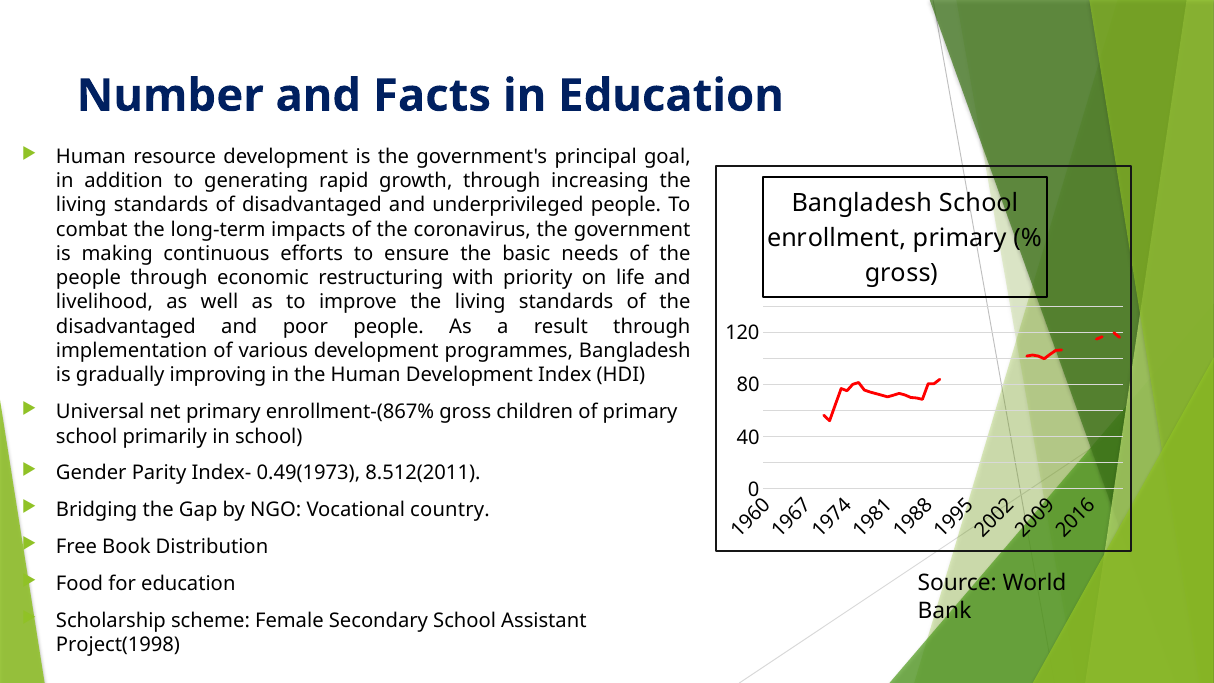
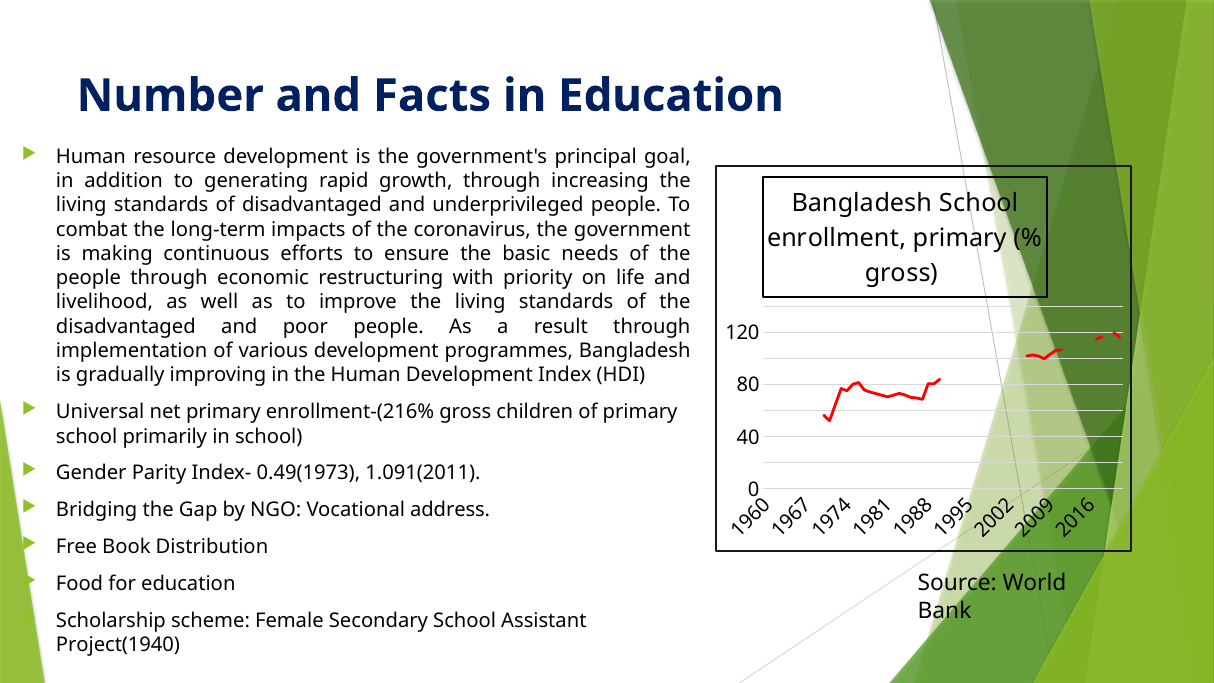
enrollment-(867%: enrollment-(867% -> enrollment-(216% (350, 412)
8.512(2011: 8.512(2011 -> 1.091(2011 (423, 473)
country: country -> address (450, 510)
Project(1998: Project(1998 -> Project(1940 (118, 645)
